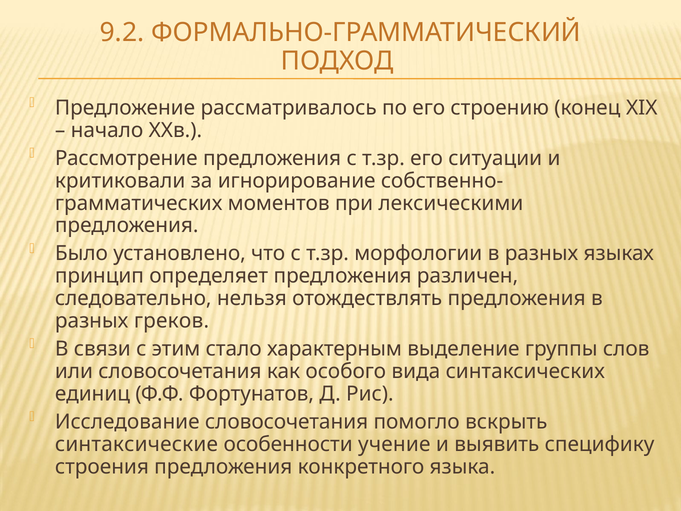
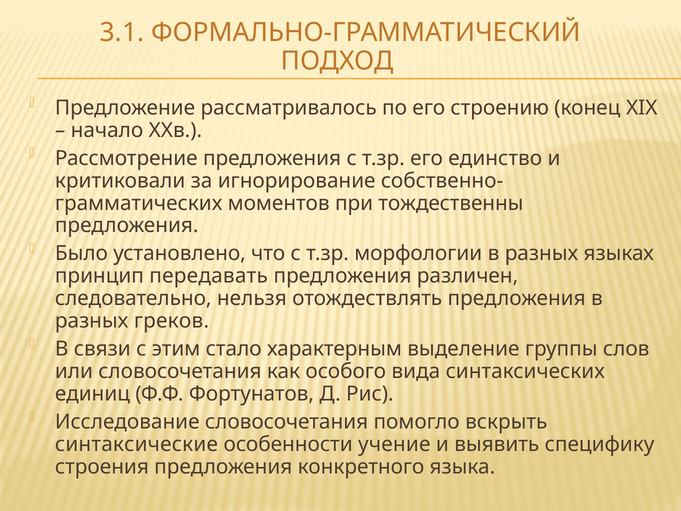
9.2: 9.2 -> 3.1 (122, 32)
ситуации: ситуации -> единство (495, 158)
лексическими: лексическими -> тождественны (451, 203)
определяет: определяет -> передавать (209, 276)
